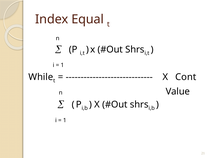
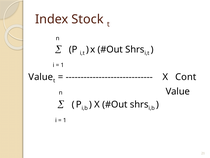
Equal: Equal -> Stock (88, 19)
While: While -> Value (41, 77)
